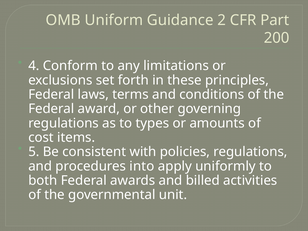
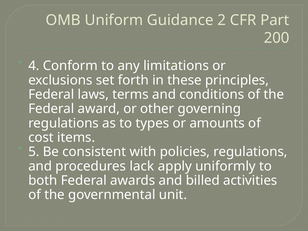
into: into -> lack (142, 166)
